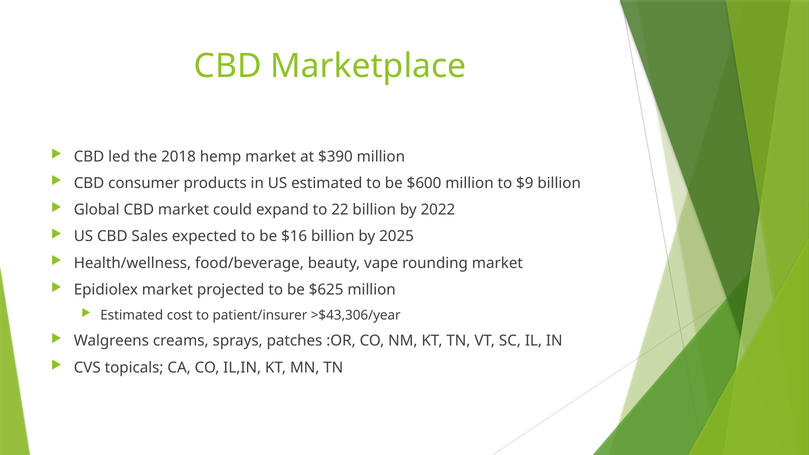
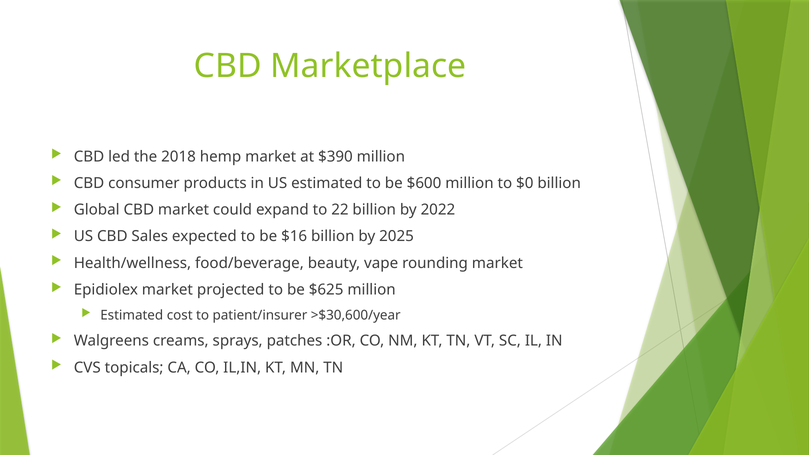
$9: $9 -> $0 (525, 183)
>$43,306/year: >$43,306/year -> >$30,600/year (356, 315)
